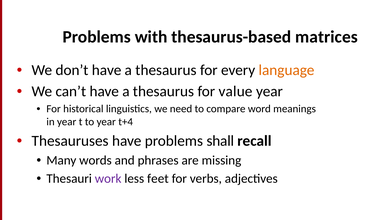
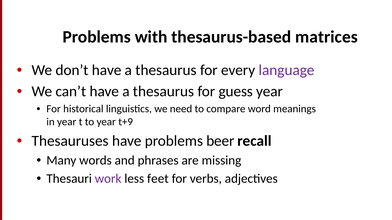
language colour: orange -> purple (287, 70)
value: value -> guess (236, 92)
t+4: t+4 -> t+9 (126, 122)
shall: shall -> beer (220, 141)
